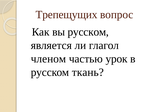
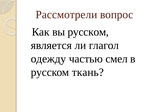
Трепещущих: Трепещущих -> Рассмотрели (66, 15)
членом: членом -> одежду (48, 59)
урок: урок -> смел (117, 59)
